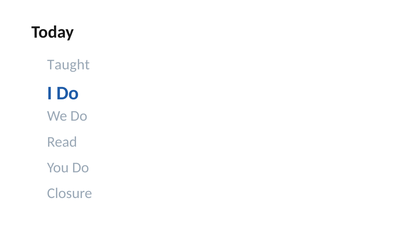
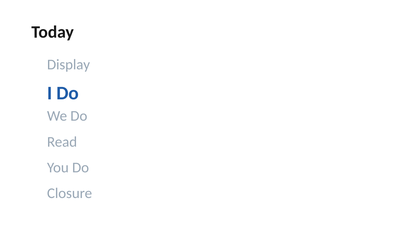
Taught: Taught -> Display (69, 65)
